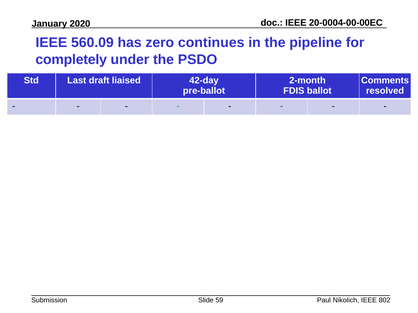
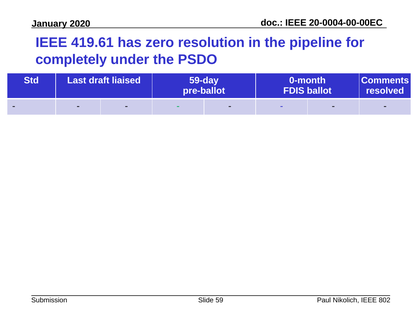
560.09: 560.09 -> 419.61 (92, 43)
continues: continues -> resolution (211, 43)
42-day: 42-day -> 59-day (204, 81)
2-month: 2-month -> 0-month (307, 81)
